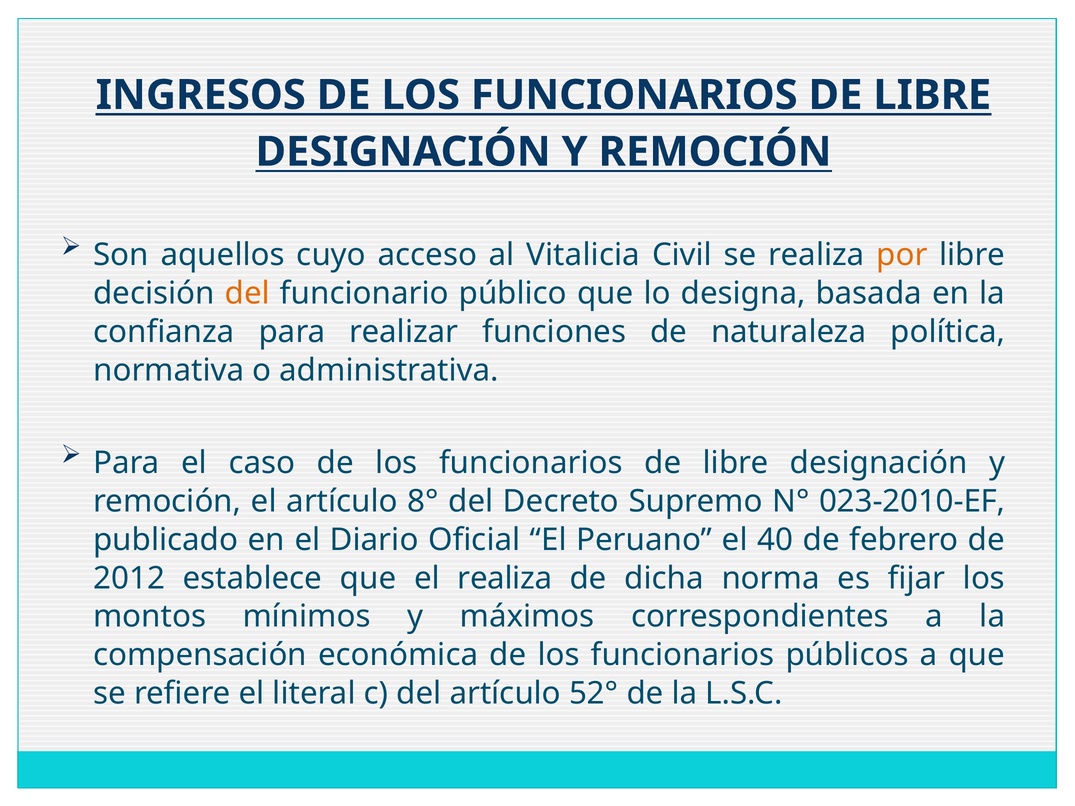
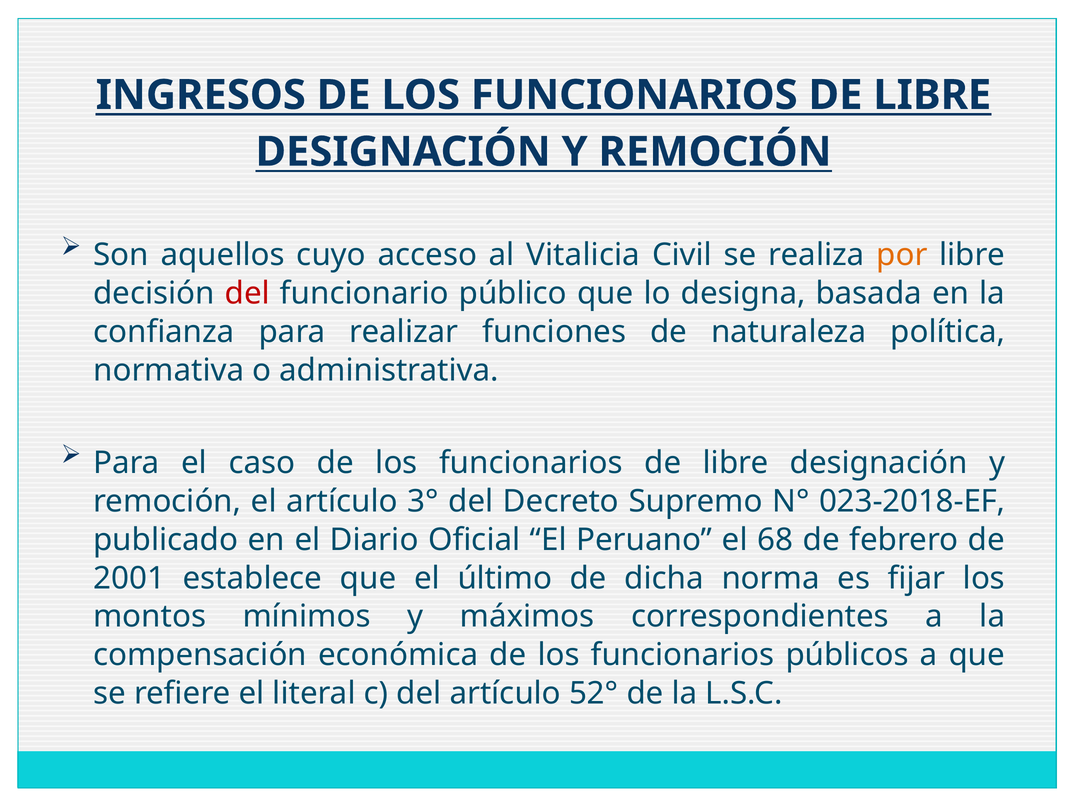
del colour: orange -> red (247, 294)
8°: 8° -> 3° (423, 502)
023-2010-EF: 023-2010-EF -> 023-2018-EF (912, 502)
40: 40 -> 68 (775, 540)
2012: 2012 -> 2001 (129, 578)
el realiza: realiza -> último (505, 578)
